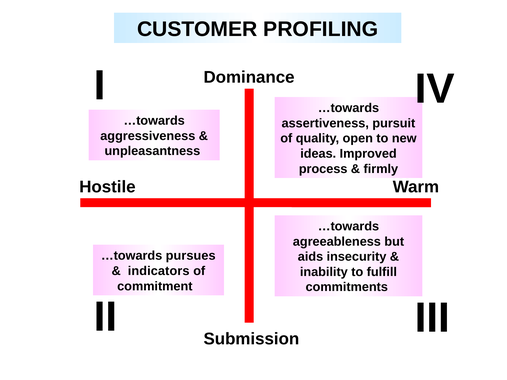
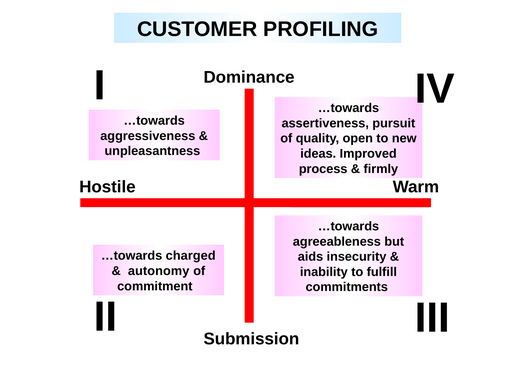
pursues: pursues -> charged (191, 256)
indicators: indicators -> autonomy (159, 271)
